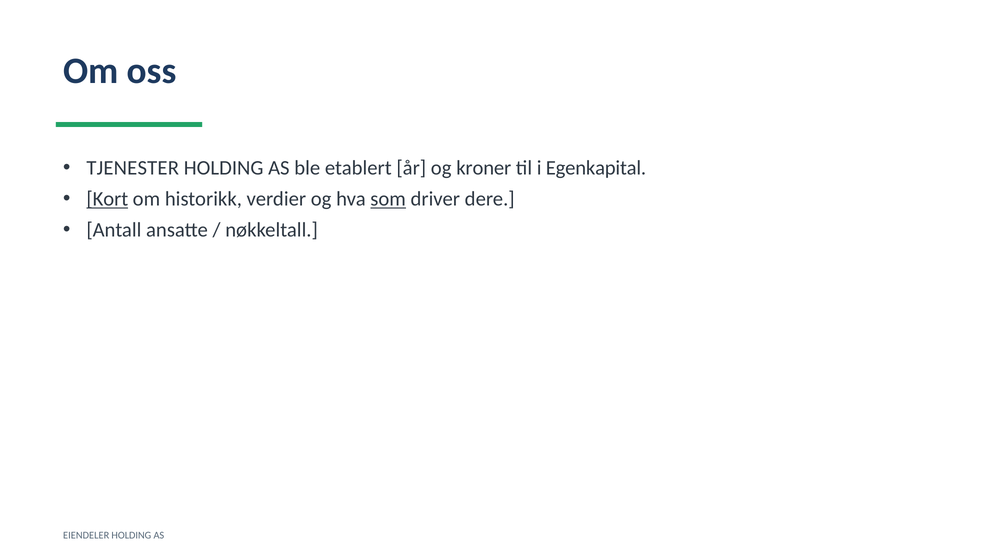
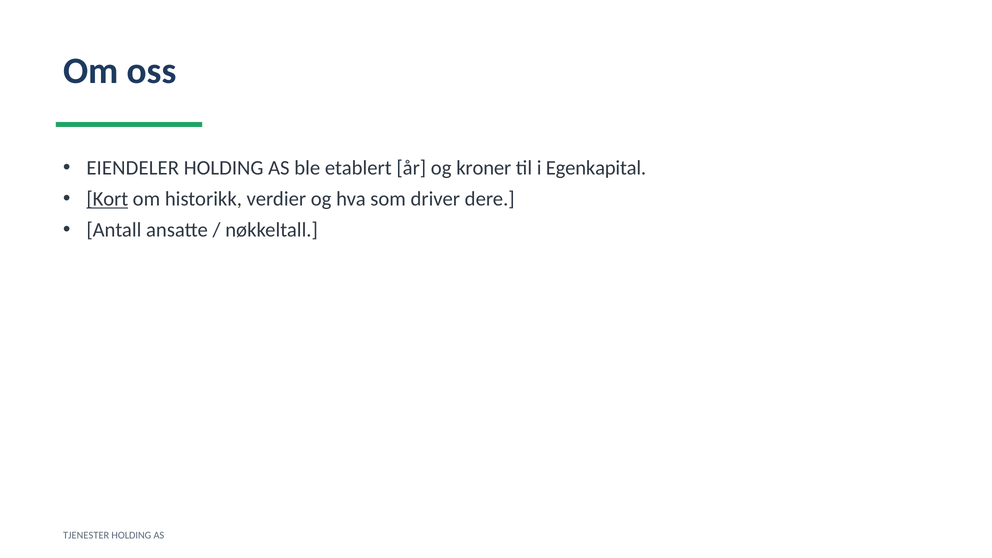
TJENESTER: TJENESTER -> EIENDELER (133, 168)
som underline: present -> none (388, 199)
EIENDELER: EIENDELER -> TJENESTER (86, 535)
